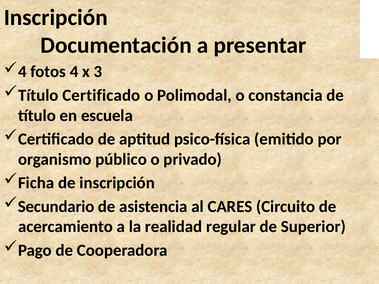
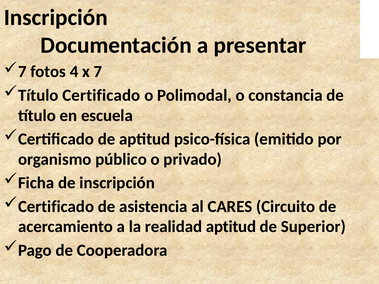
4: 4 -> 7 (22, 72)
x 3: 3 -> 7 (98, 72)
Secundario: Secundario -> Certificado (56, 207)
realidad regular: regular -> aptitud (231, 227)
